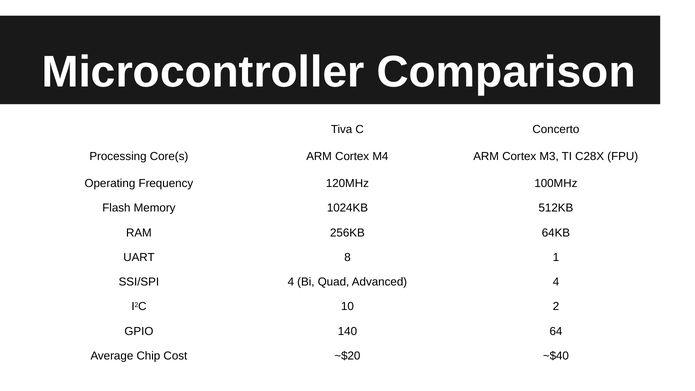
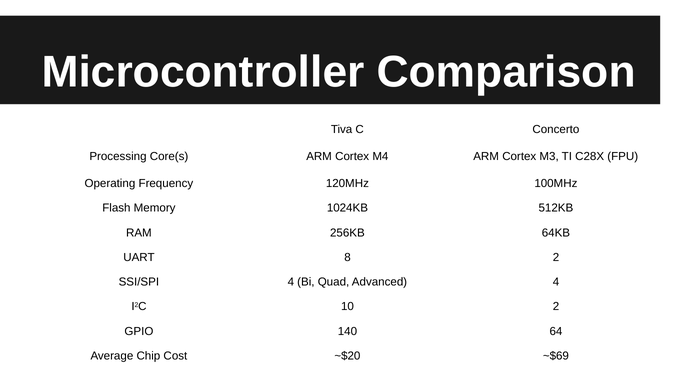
8 1: 1 -> 2 (556, 257)
~$40: ~$40 -> ~$69 (556, 356)
